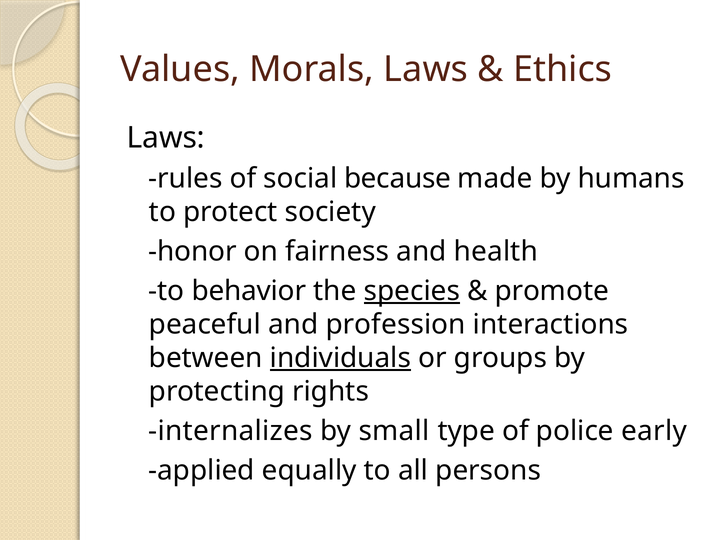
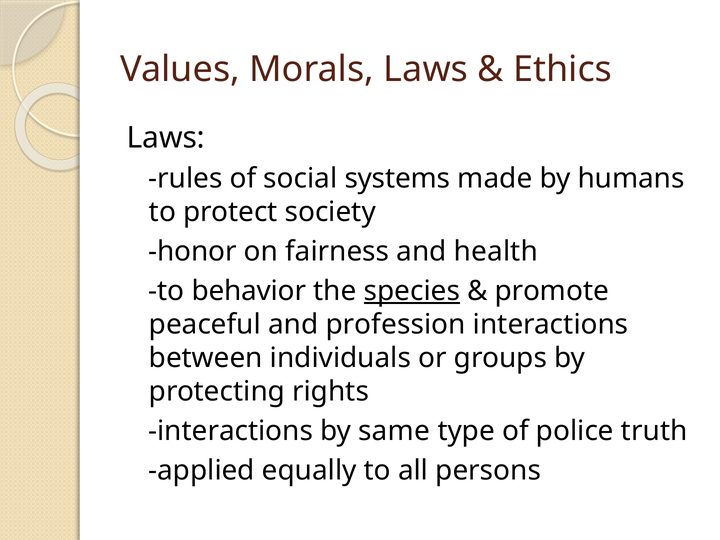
because: because -> systems (397, 178)
individuals underline: present -> none (341, 358)
internalizes: internalizes -> interactions (231, 431)
small: small -> same (394, 431)
early: early -> truth (654, 431)
